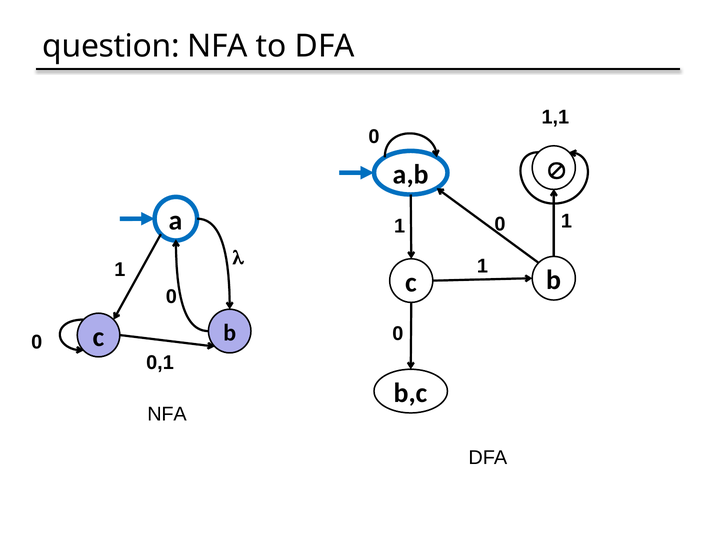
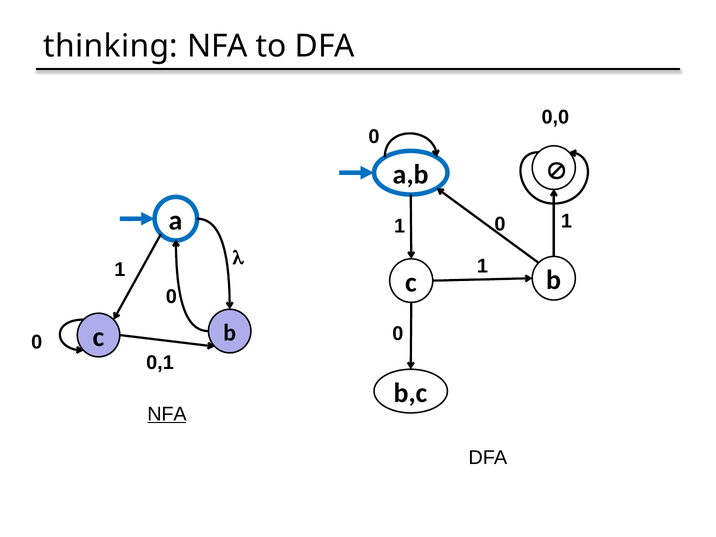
question: question -> thinking (111, 46)
1,1: 1,1 -> 0,0 (555, 117)
NFA underline: none -> present (167, 414)
